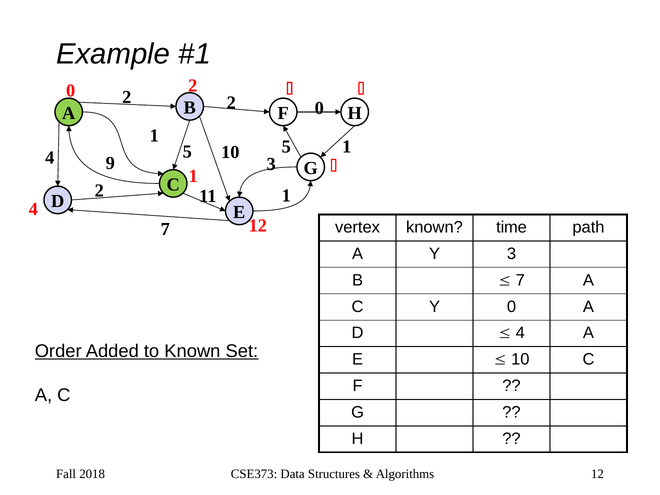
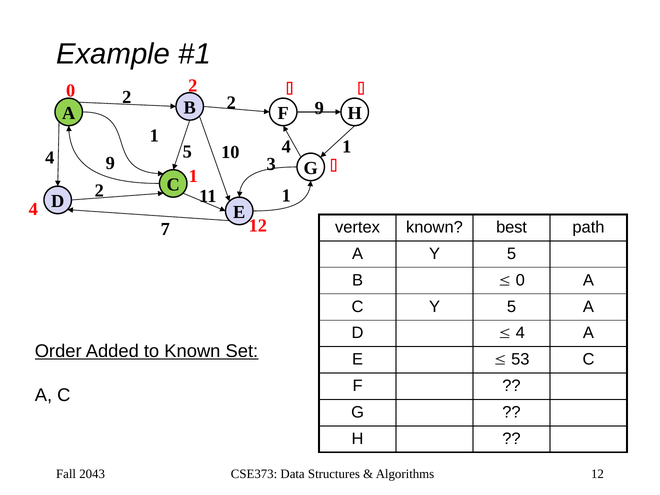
2 0: 0 -> 9 (319, 108)
10 5: 5 -> 4 (286, 147)
time: time -> best (512, 227)
A Y 3: 3 -> 5 (512, 254)
7: 7 -> 0 (520, 280)
C Y 0: 0 -> 5 (512, 307)
10: 10 -> 53 (520, 359)
2018: 2018 -> 2043 (92, 474)
